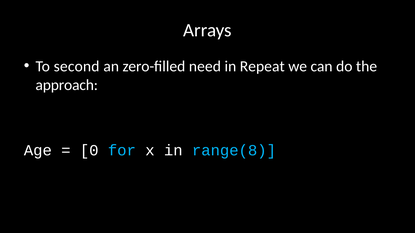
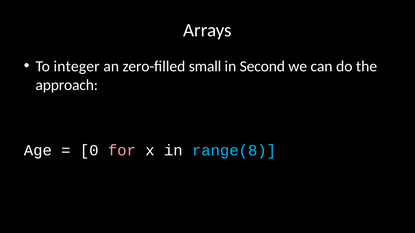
second: second -> integer (77, 66)
need: need -> small (205, 66)
Repeat: Repeat -> Second (262, 66)
for colour: light blue -> pink (122, 151)
